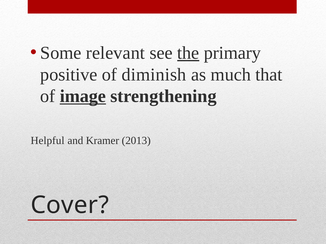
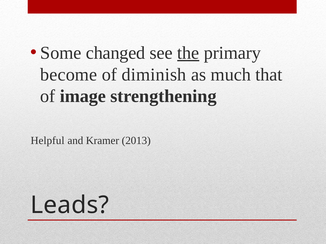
relevant: relevant -> changed (116, 53)
positive: positive -> become (69, 75)
image underline: present -> none (83, 96)
Cover: Cover -> Leads (70, 205)
